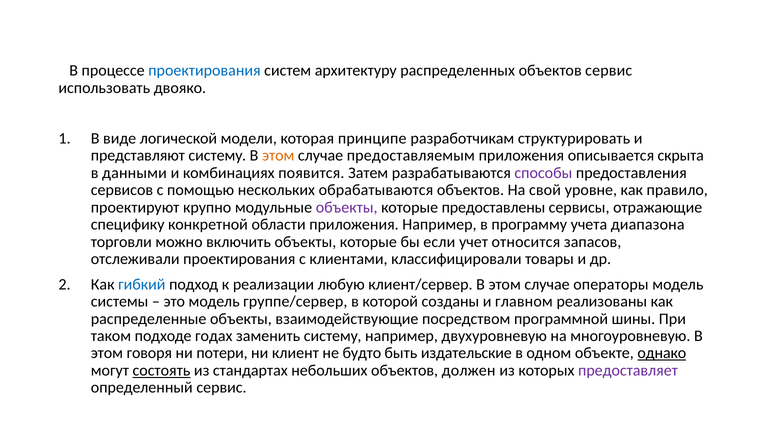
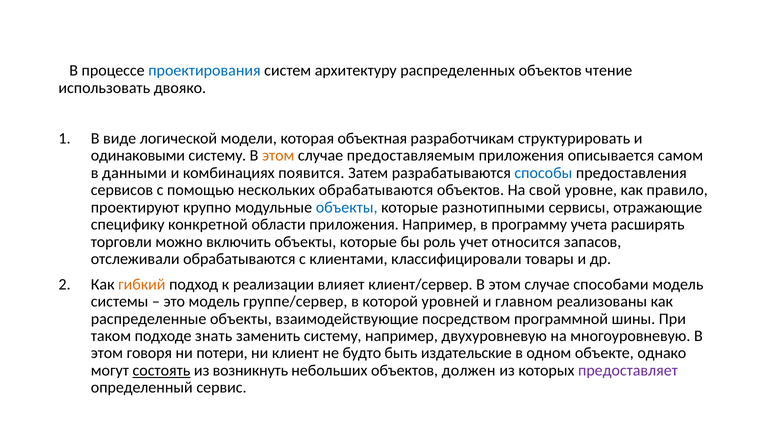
объектов сервис: сервис -> чтение (609, 71)
принципе: принципе -> объектная (372, 138)
представляют: представляют -> одинаковыми (138, 156)
скрыта: скрыта -> самом (681, 156)
способы colour: purple -> blue (543, 173)
объекты colour: purple -> blue (347, 208)
предоставлены: предоставлены -> разнотипными (493, 208)
диапазона: диапазона -> расширять (648, 225)
если: если -> роль (439, 242)
отслеживали проектирования: проектирования -> обрабатываются (239, 259)
гибкий colour: blue -> orange (142, 285)
любую: любую -> влияет (341, 285)
операторы: операторы -> способами (611, 285)
созданы: созданы -> уровней (450, 302)
годах: годах -> знать (214, 336)
однако underline: present -> none (662, 354)
стандартах: стандартах -> возникнуть (250, 371)
